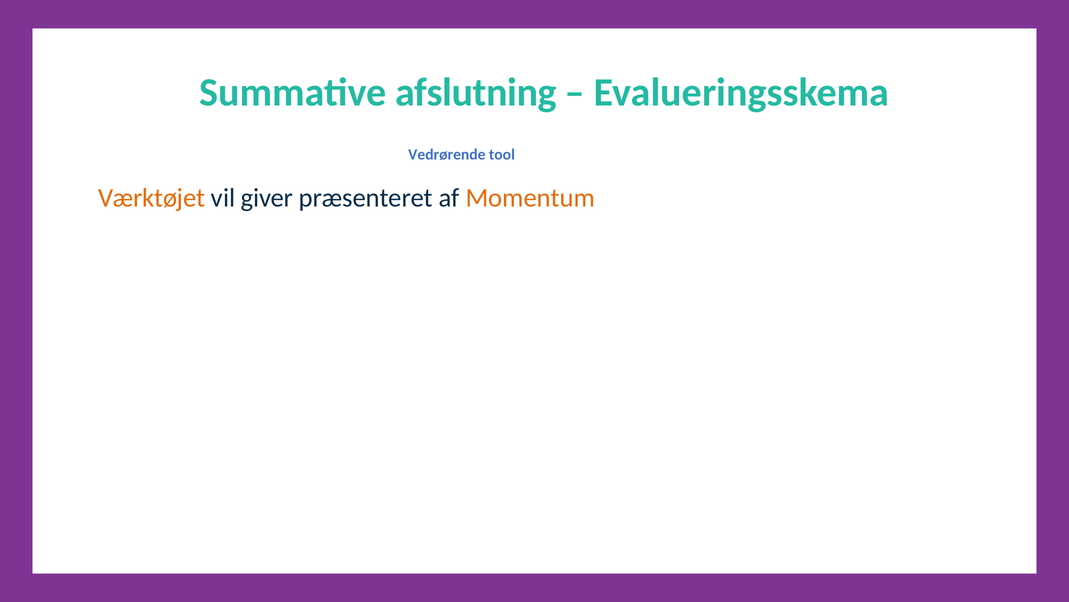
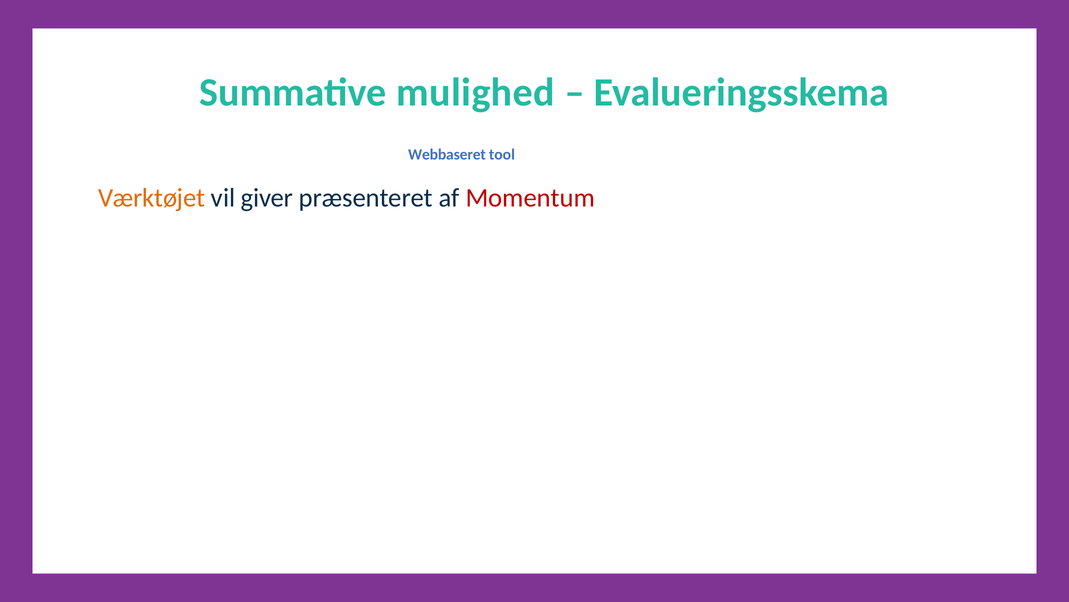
afslutning: afslutning -> mulighed (476, 92)
Vedrørende: Vedrørende -> Webbaseret (447, 154)
Momentum colour: orange -> red (530, 198)
